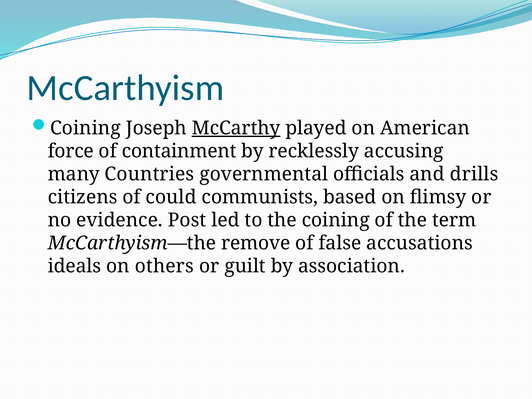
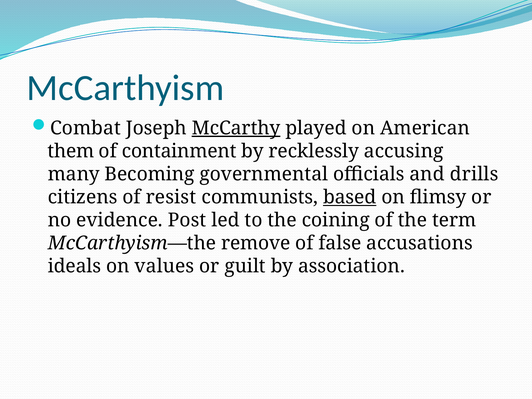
Coining: Coining -> Combat (85, 128)
force: force -> them (71, 151)
Countries: Countries -> Becoming (150, 174)
could: could -> resist (171, 197)
based underline: none -> present (350, 197)
others: others -> values (164, 266)
